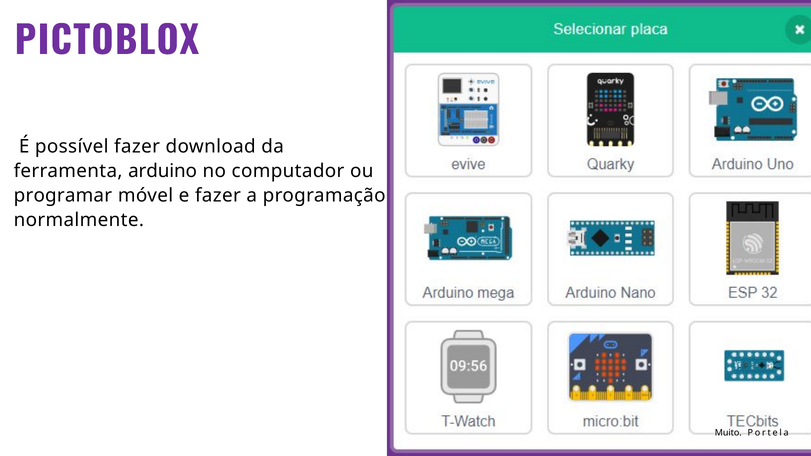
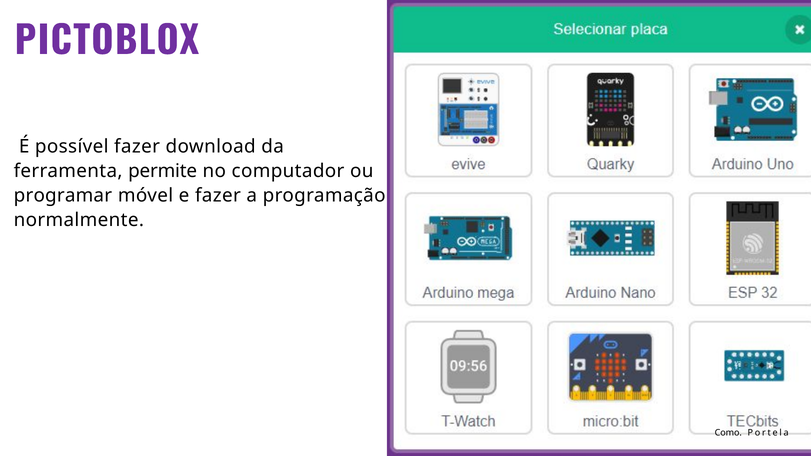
arduino: arduino -> permite (163, 171)
Muito: Muito -> Como (728, 433)
